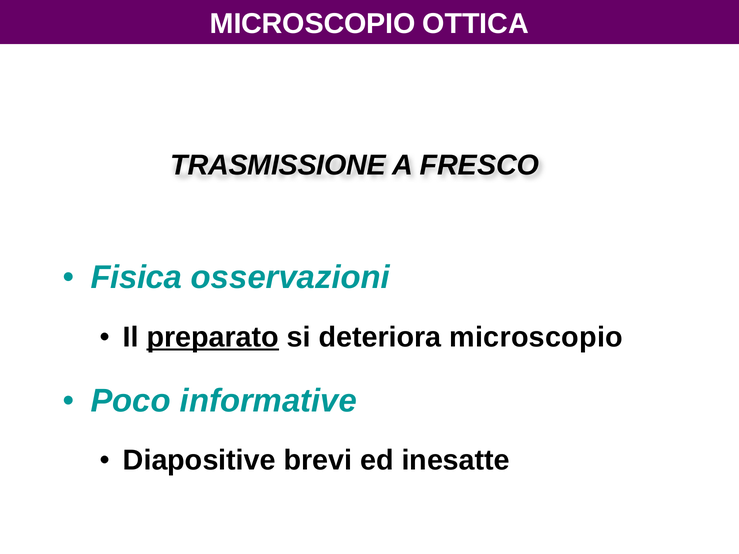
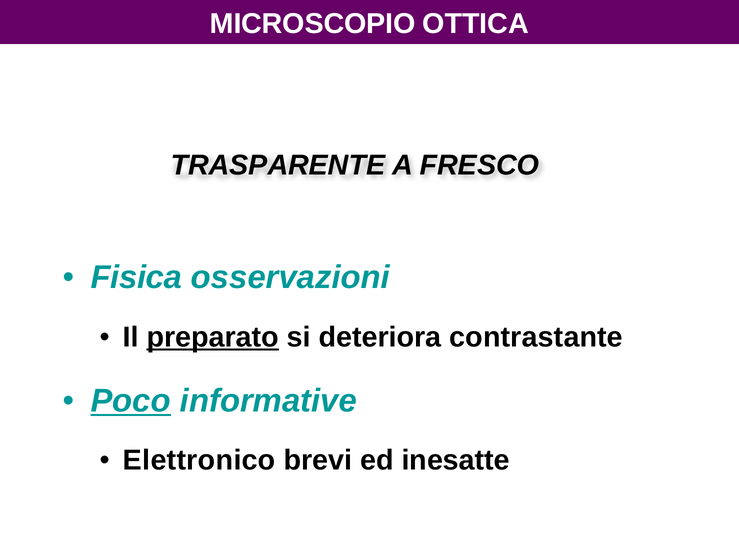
TRASMISSIONE: TRASMISSIONE -> TRASPARENTE (278, 165)
deteriora microscopio: microscopio -> contrastante (536, 337)
Poco underline: none -> present (131, 401)
Diapositive: Diapositive -> Elettronico (199, 461)
